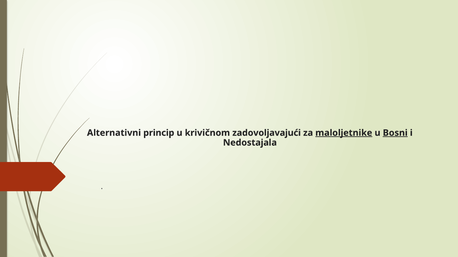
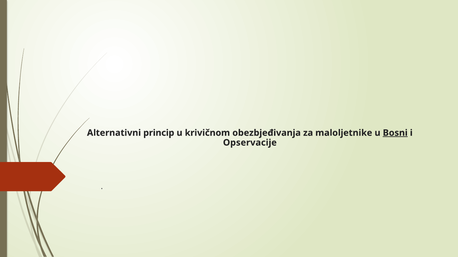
zadovoljavajući: zadovoljavajući -> obezbjeđivanja (267, 133)
maloljetnike underline: present -> none (344, 133)
Nedostajala: Nedostajala -> Opservacije (250, 143)
